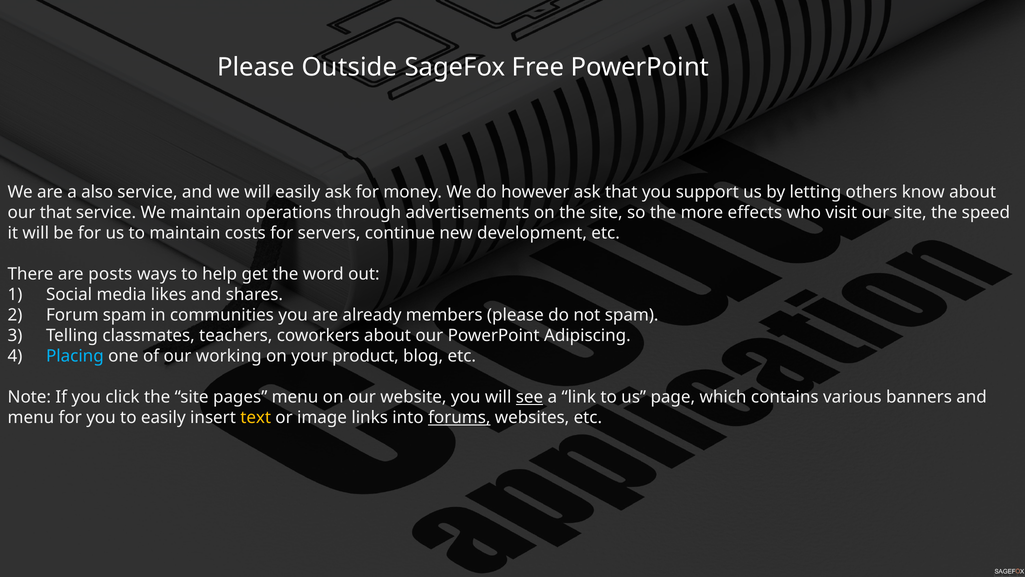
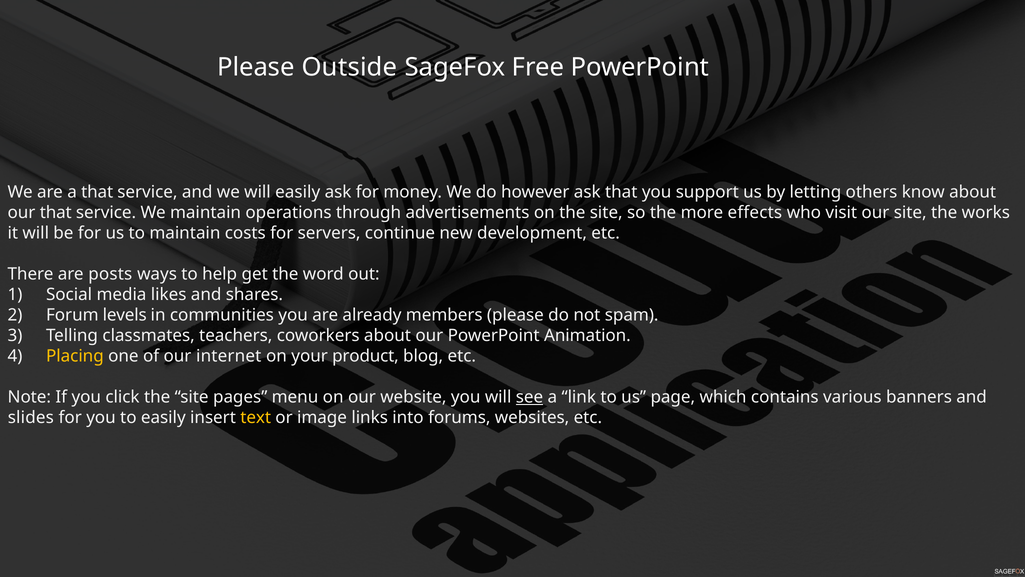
a also: also -> that (97, 192)
speed: speed -> works (986, 213)
Forum spam: spam -> levels (125, 315)
Adipiscing: Adipiscing -> Animation (587, 336)
Placing colour: light blue -> yellow (75, 356)
working: working -> internet (229, 356)
menu: menu -> slides (31, 418)
forums underline: present -> none (459, 418)
